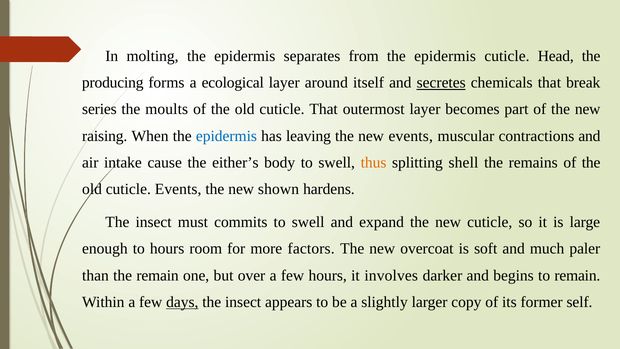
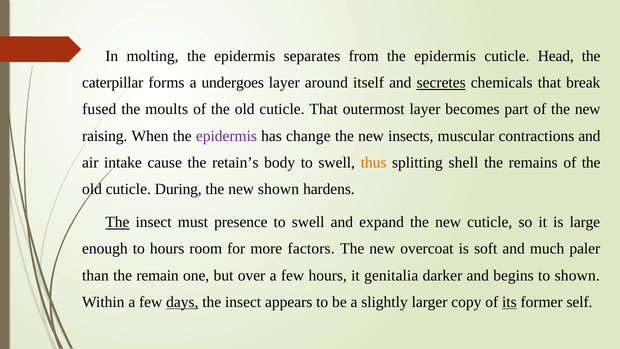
producing: producing -> caterpillar (113, 83)
ecological: ecological -> undergoes (233, 83)
series: series -> fused (99, 109)
epidermis colour: blue -> purple (226, 136)
leaving: leaving -> change (308, 136)
new events: events -> insects (411, 136)
either’s: either’s -> retain’s (235, 162)
cuticle Events: Events -> During (178, 189)
The underline: none -> present (117, 222)
commits: commits -> presence (241, 222)
involves: involves -> genitalia (391, 275)
to remain: remain -> shown (577, 275)
its underline: none -> present (509, 302)
